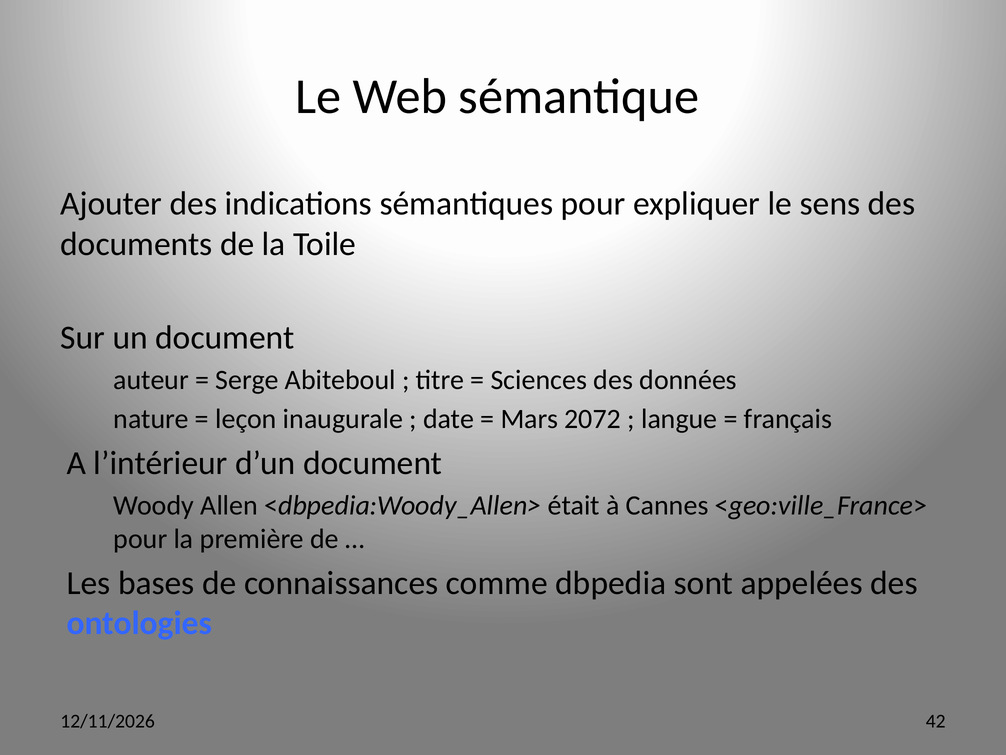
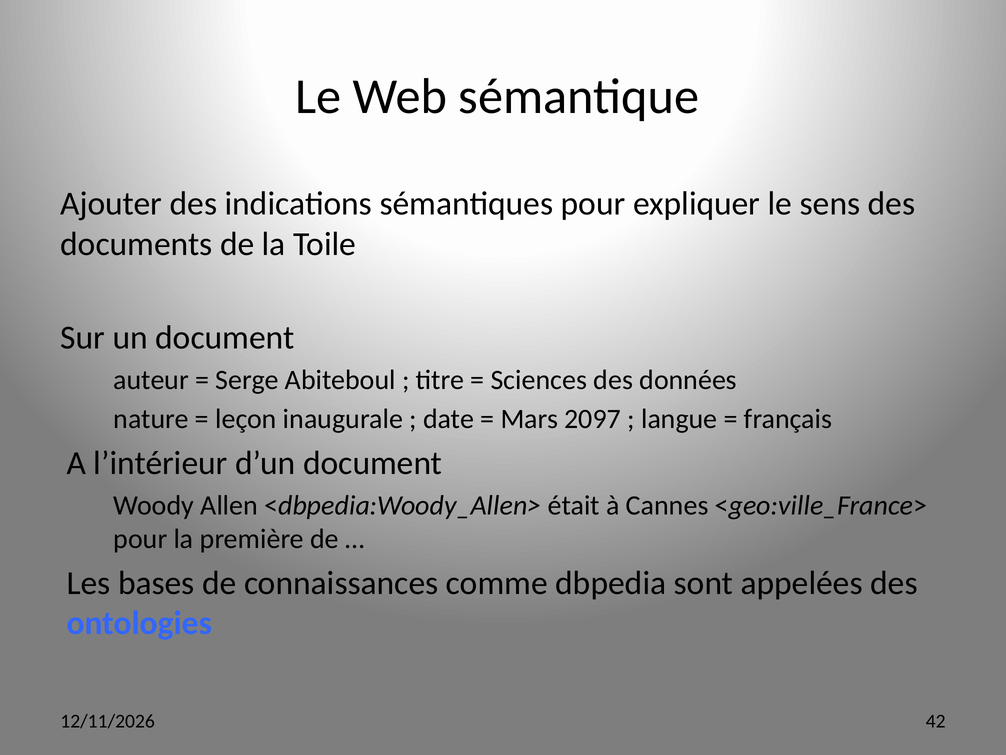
2072: 2072 -> 2097 (593, 419)
